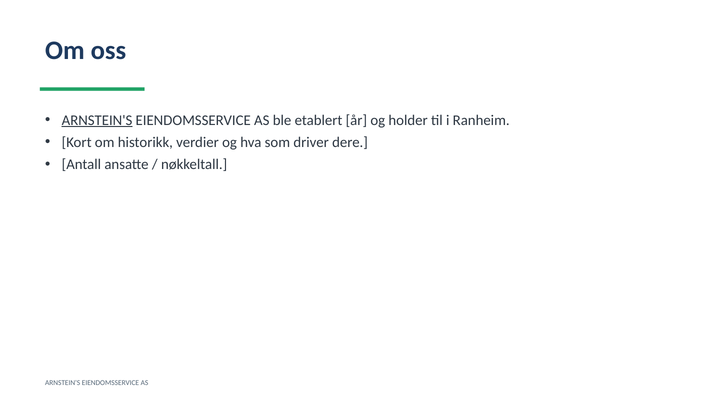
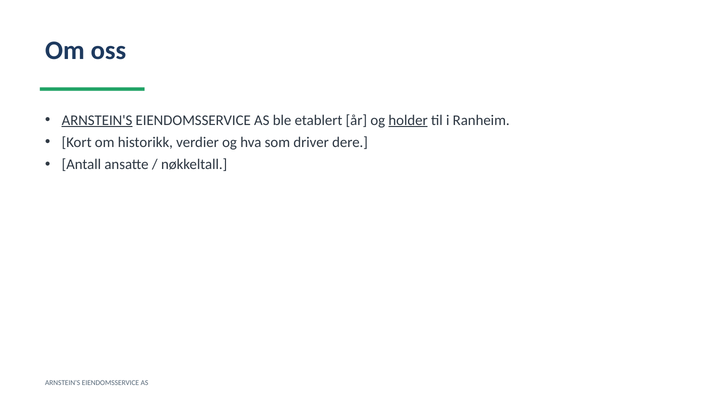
holder underline: none -> present (408, 120)
